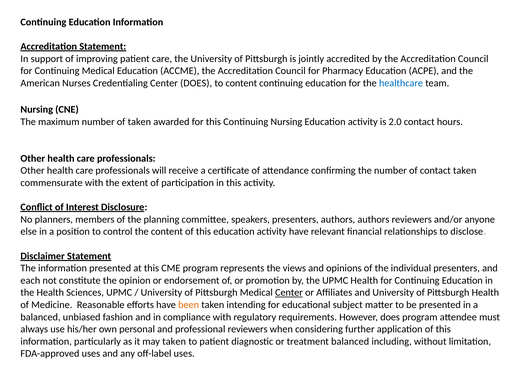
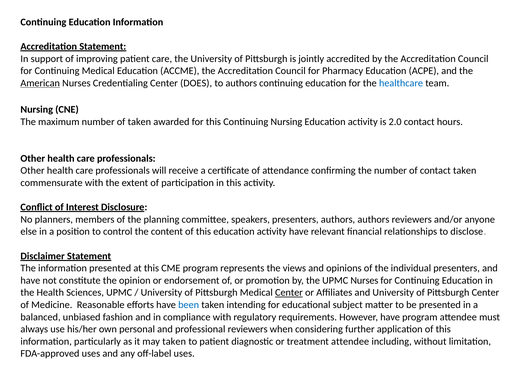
American underline: none -> present (40, 83)
to content: content -> authors (241, 83)
each: each -> have (30, 281)
UPMC Health: Health -> Nurses (364, 281)
Pittsburgh Health: Health -> Center (485, 293)
been colour: orange -> blue (189, 305)
However does: does -> have (390, 317)
treatment balanced: balanced -> attendee (350, 342)
